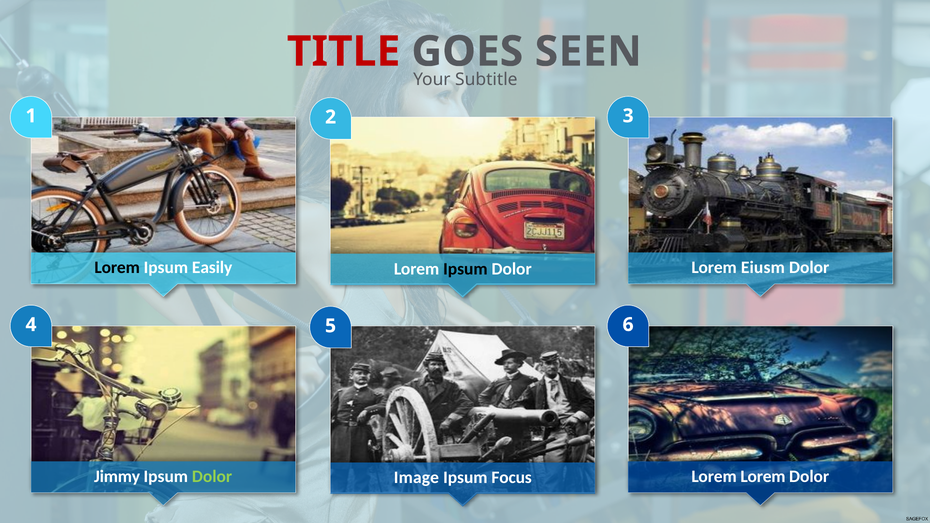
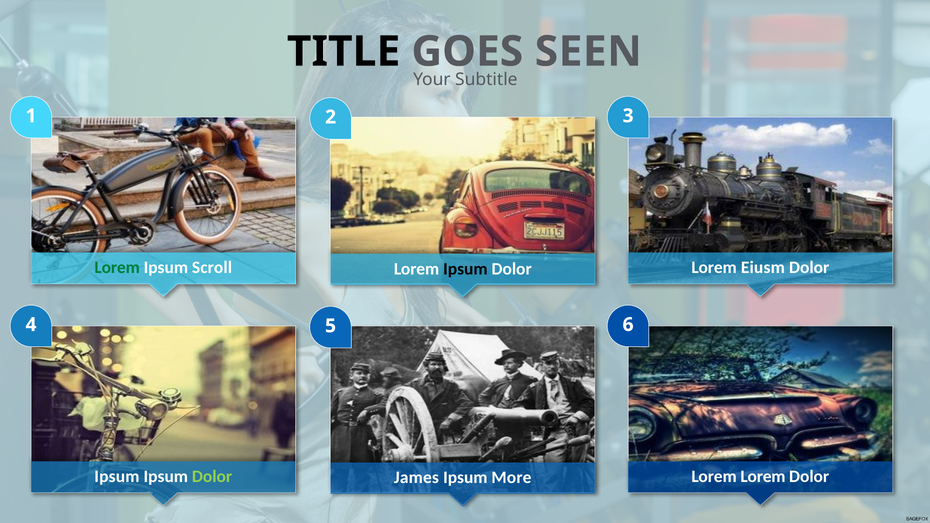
TITLE colour: red -> black (344, 52)
Lorem colour: black -> green (117, 268)
Easily: Easily -> Scroll (212, 268)
Jimmy: Jimmy -> Ipsum (117, 476)
Image: Image -> James (416, 478)
Focus: Focus -> More (511, 478)
